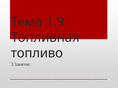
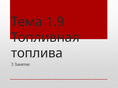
топливо: топливо -> топлива (37, 53)
